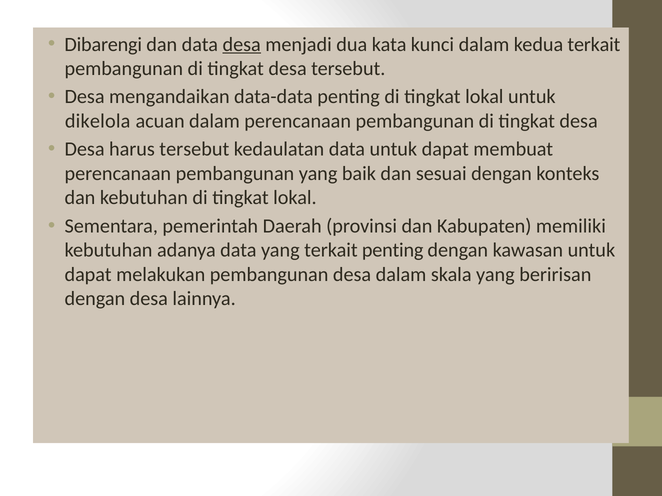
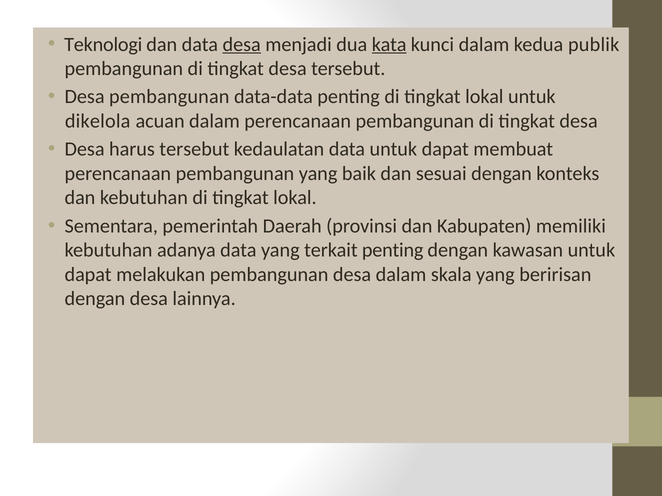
Dibarengi: Dibarengi -> Teknologi (103, 44)
kata underline: none -> present (389, 44)
kedua terkait: terkait -> publik (594, 44)
Desa mengandaikan: mengandaikan -> pembangunan (169, 97)
